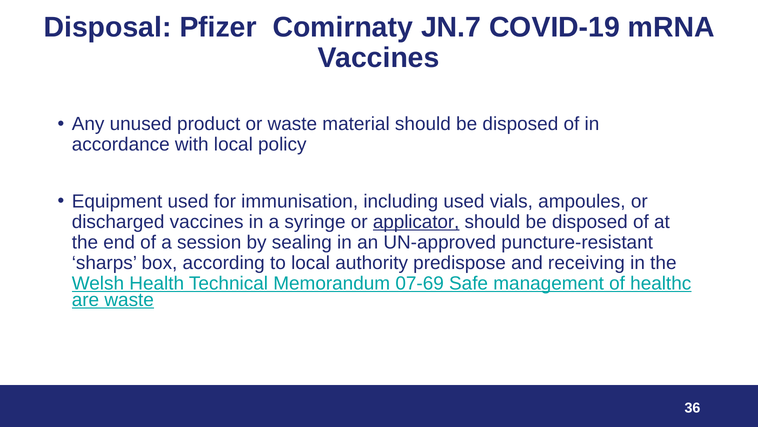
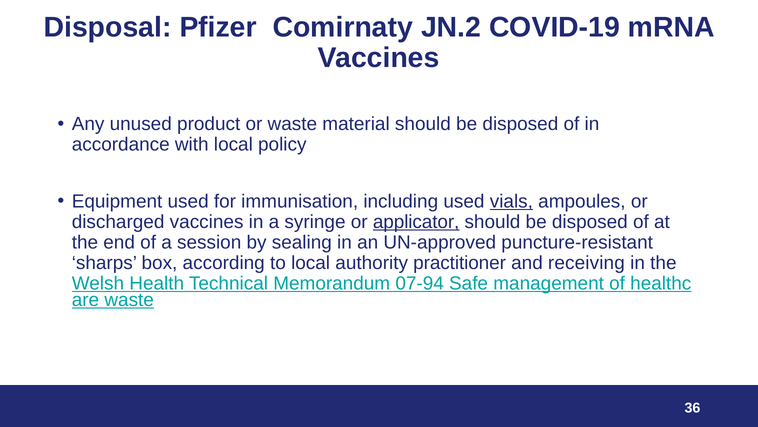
JN.7: JN.7 -> JN.2 (451, 27)
vials underline: none -> present (511, 201)
predispose: predispose -> practitioner (460, 262)
07-69: 07-69 -> 07-94 (420, 283)
